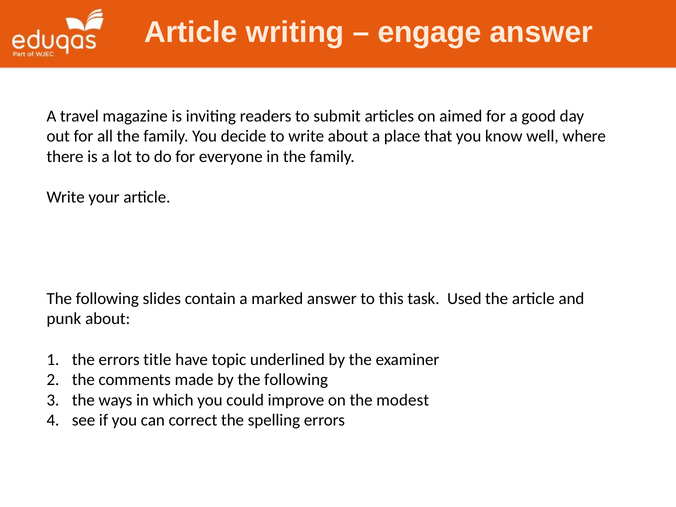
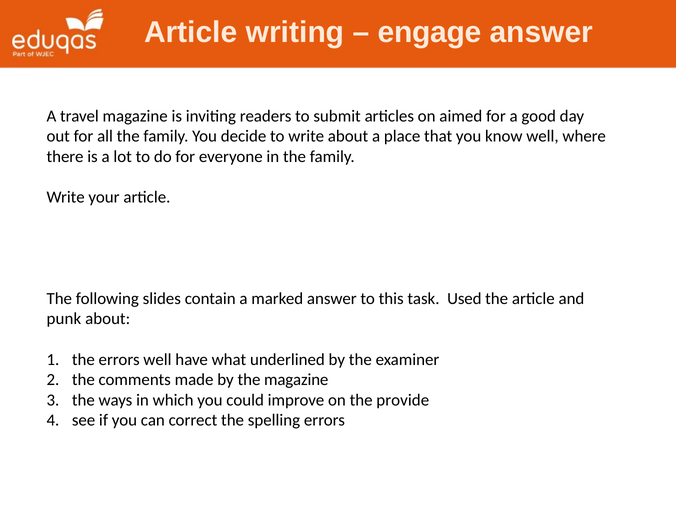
errors title: title -> well (157, 359)
topic: topic -> what (229, 359)
by the following: following -> magazine (296, 380)
modest: modest -> provide (403, 400)
